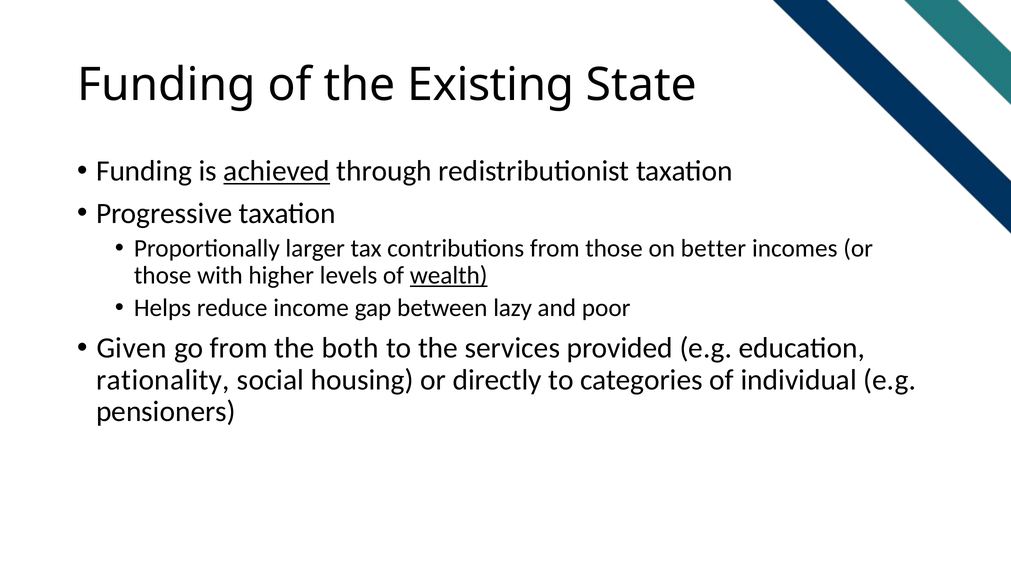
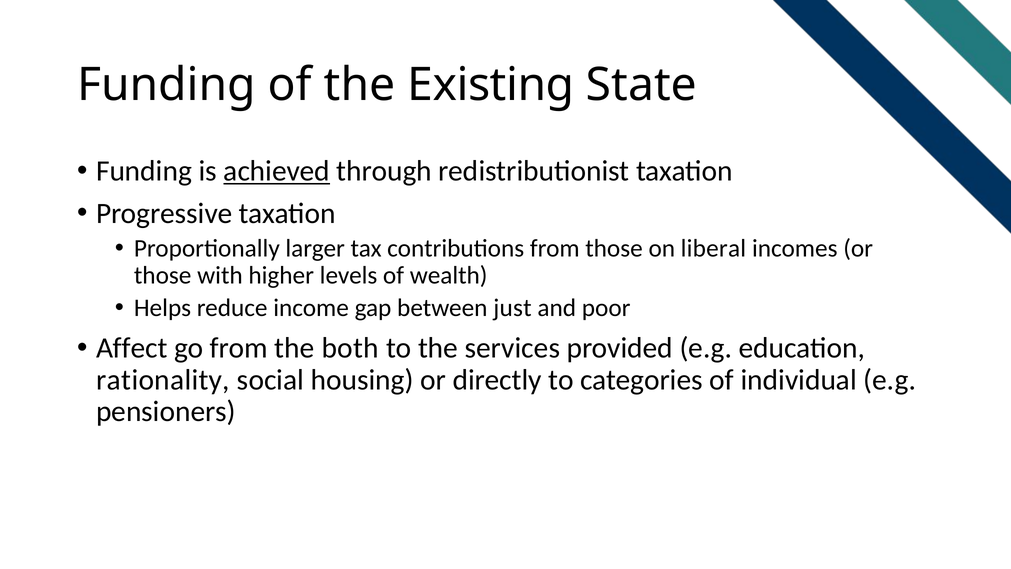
better: better -> liberal (713, 248)
wealth underline: present -> none (449, 275)
lazy: lazy -> just (512, 308)
Given: Given -> Affect (132, 348)
